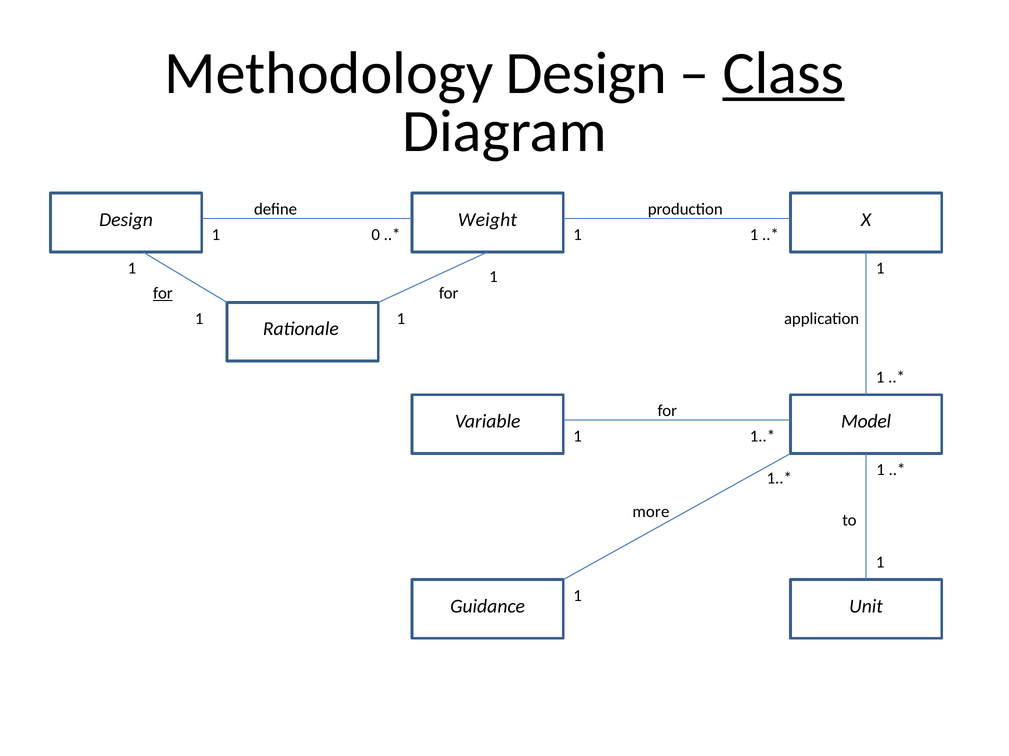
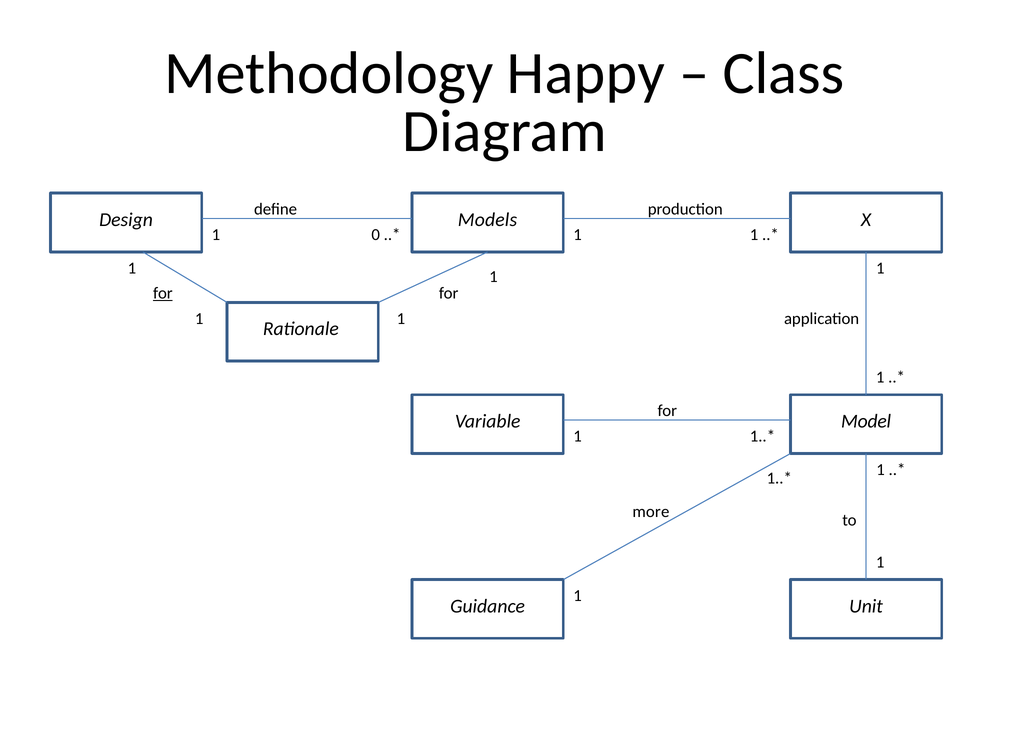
Methodology Design: Design -> Happy (586, 73)
Class underline: present -> none (784, 73)
Weight: Weight -> Models (488, 220)
